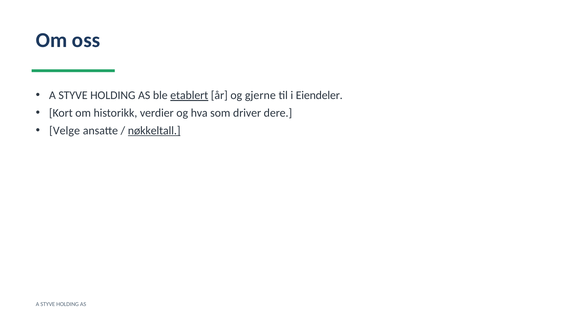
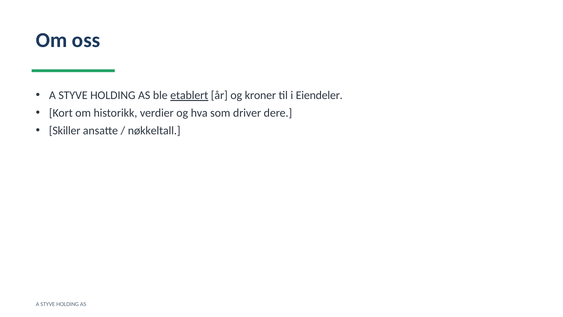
gjerne: gjerne -> kroner (260, 95)
Velge: Velge -> Skiller (65, 131)
nøkkeltall underline: present -> none (154, 131)
